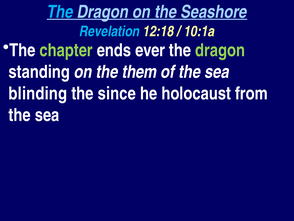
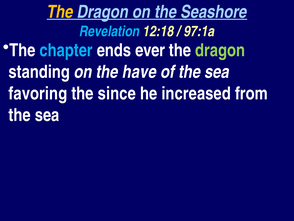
The colour: light blue -> yellow (60, 12)
10:1a: 10:1a -> 97:1a (199, 31)
chapter colour: light green -> light blue (66, 50)
them: them -> have (139, 72)
blinding: blinding -> favoring (38, 93)
holocaust: holocaust -> increased (196, 93)
